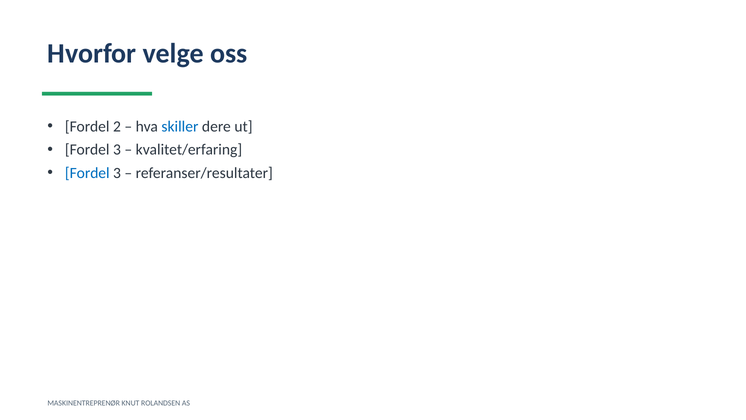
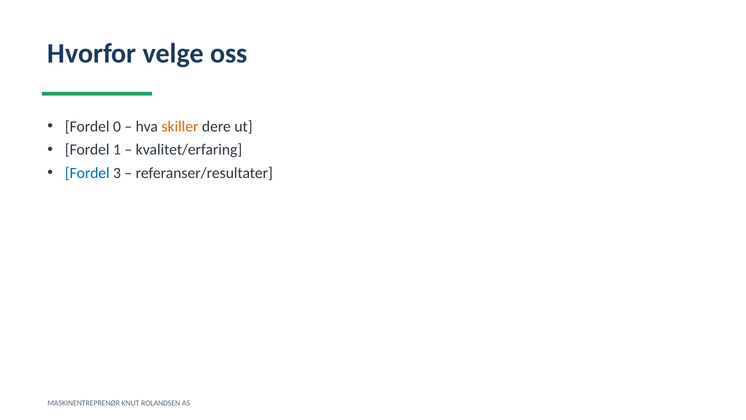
2: 2 -> 0 (117, 126)
skiller colour: blue -> orange (180, 126)
3: 3 -> 1 (117, 150)
